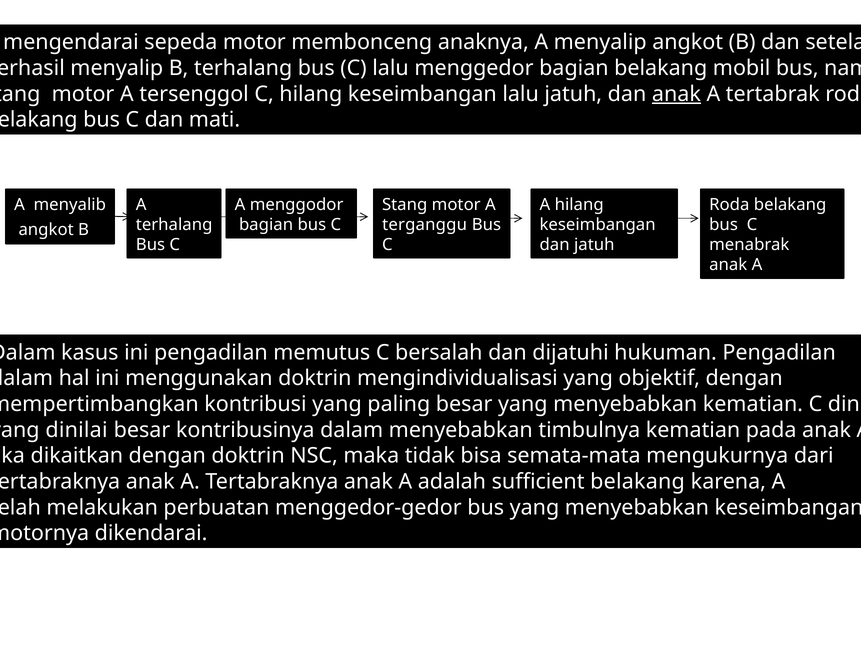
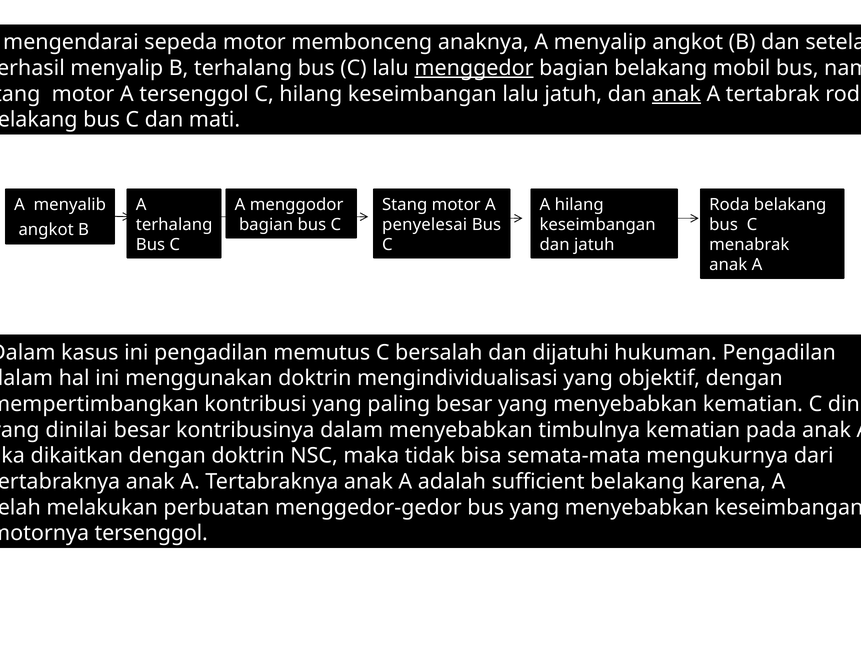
menggedor underline: none -> present (474, 68)
terganggu: terganggu -> penyelesai (425, 225)
dikendarai: dikendarai -> tersenggol (151, 533)
